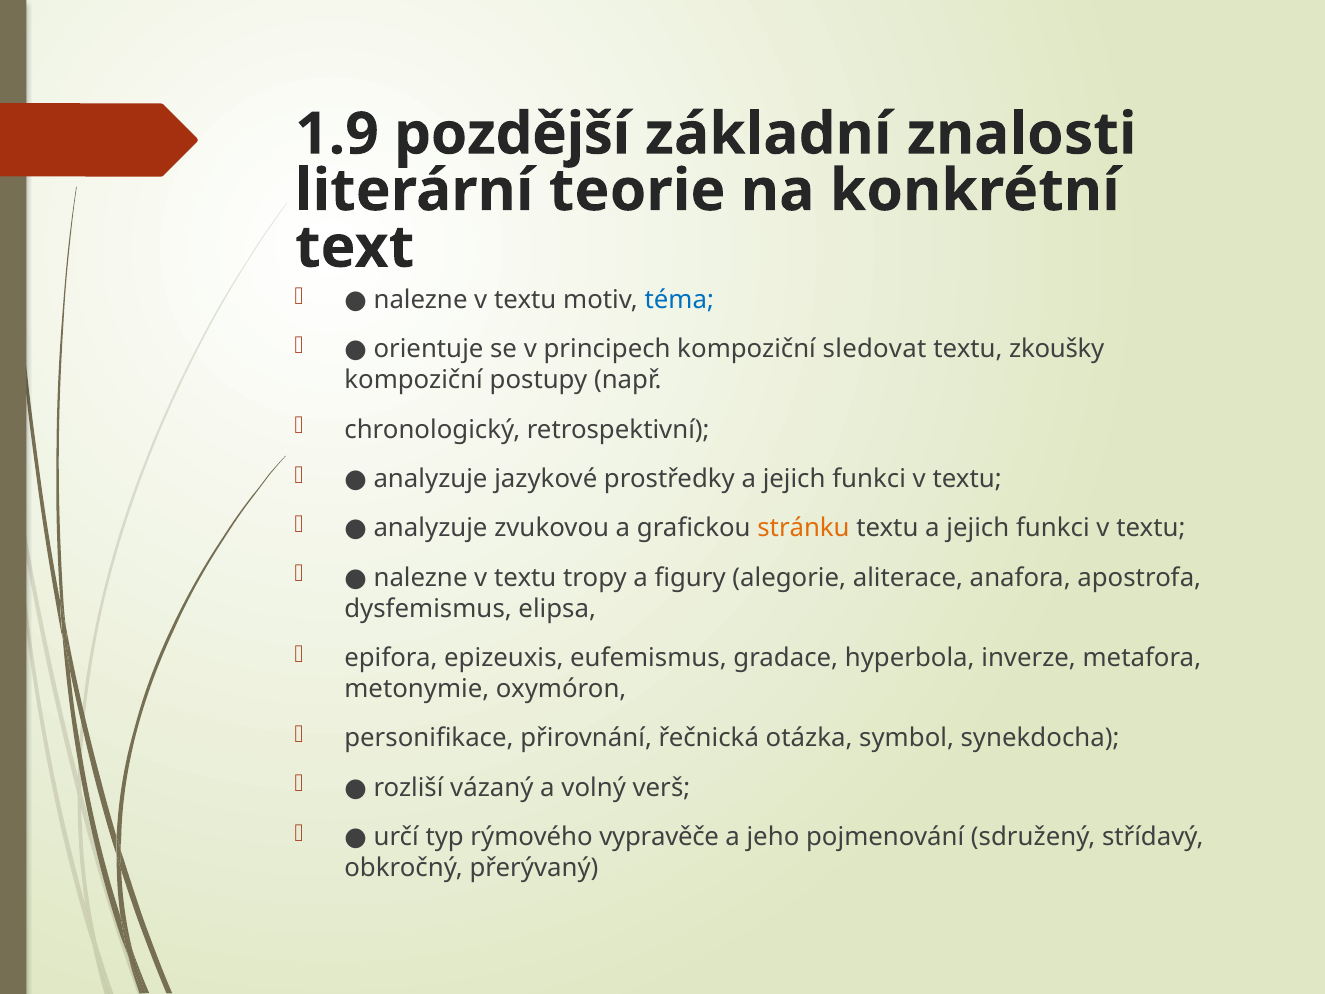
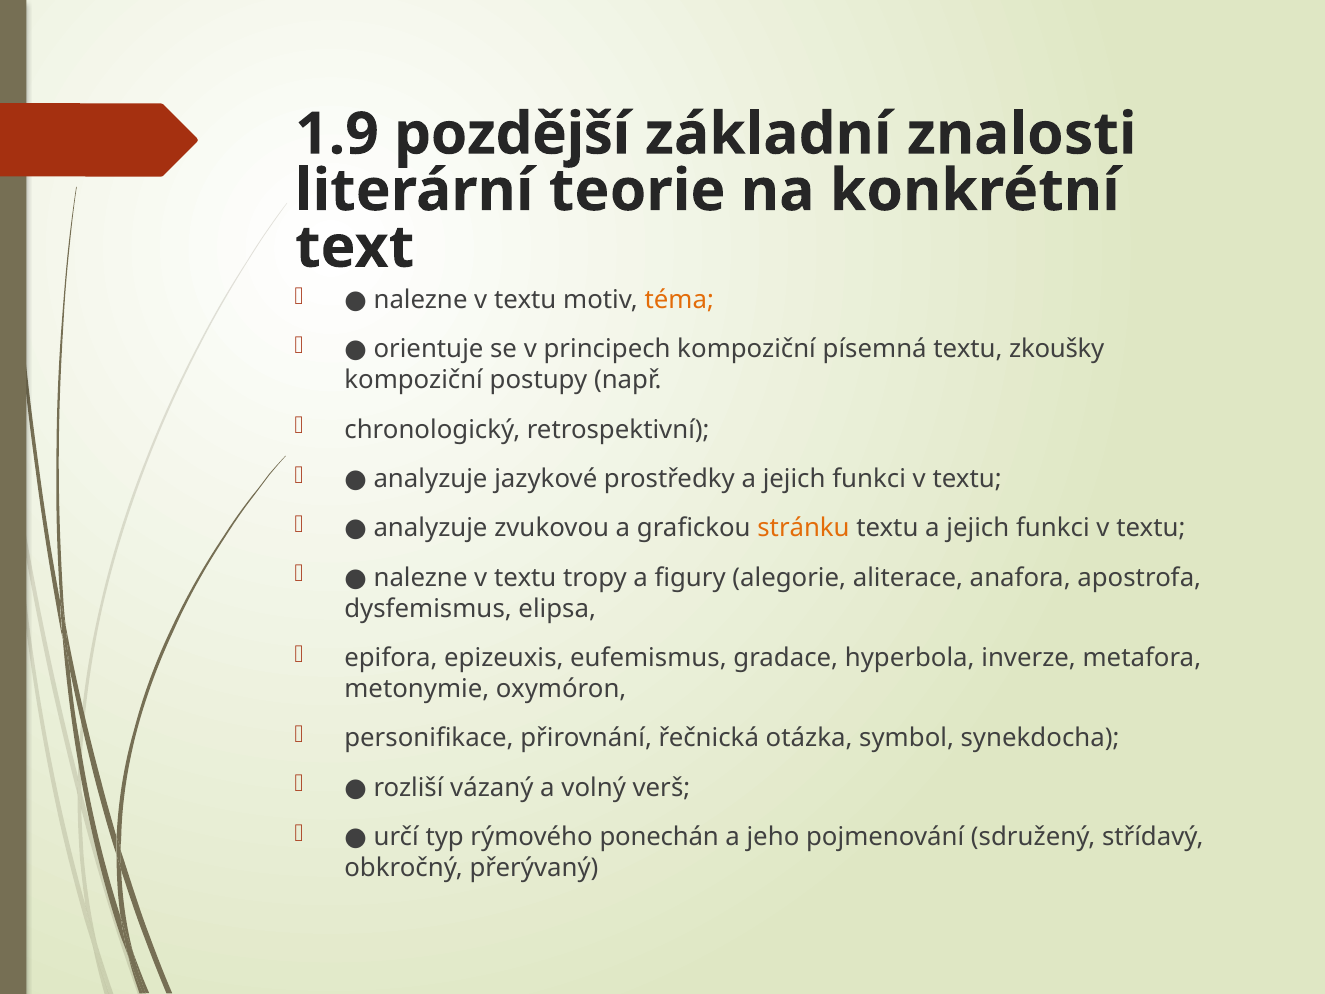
téma colour: blue -> orange (679, 300)
sledovat: sledovat -> písemná (875, 349)
vypravěče: vypravěče -> ponechán (659, 837)
